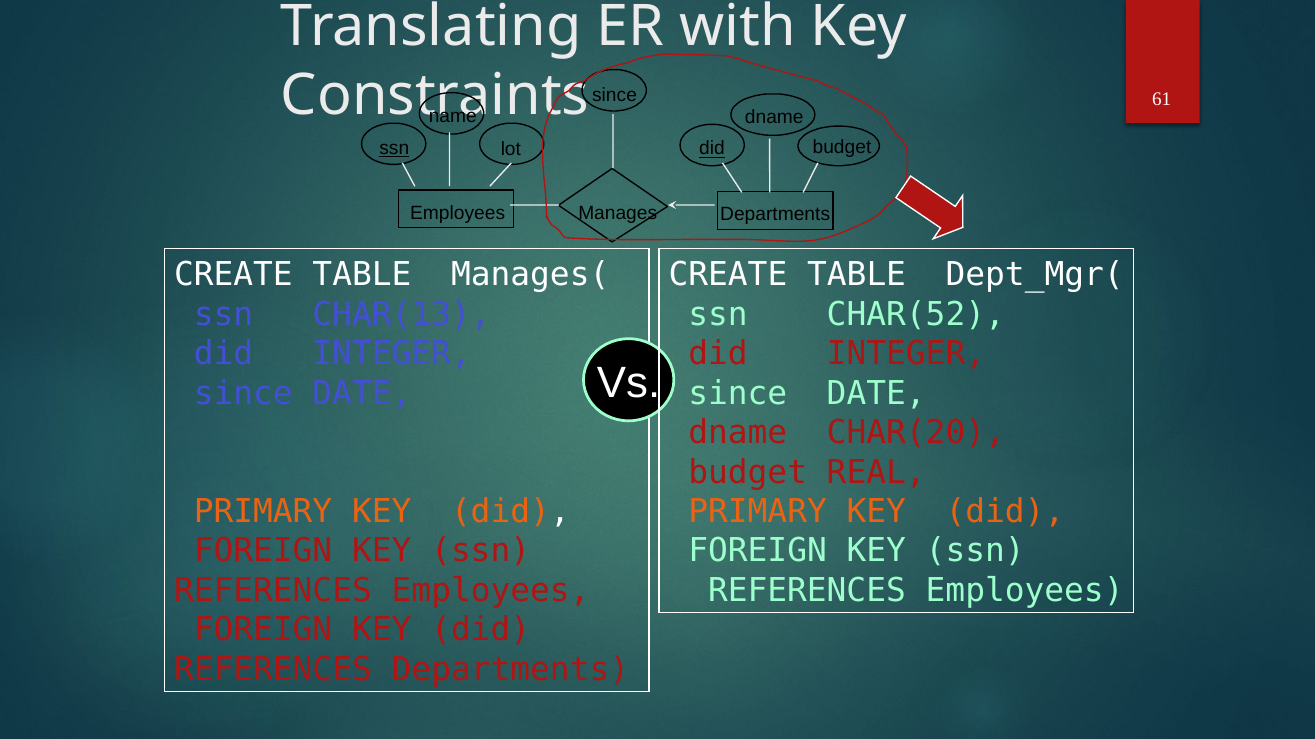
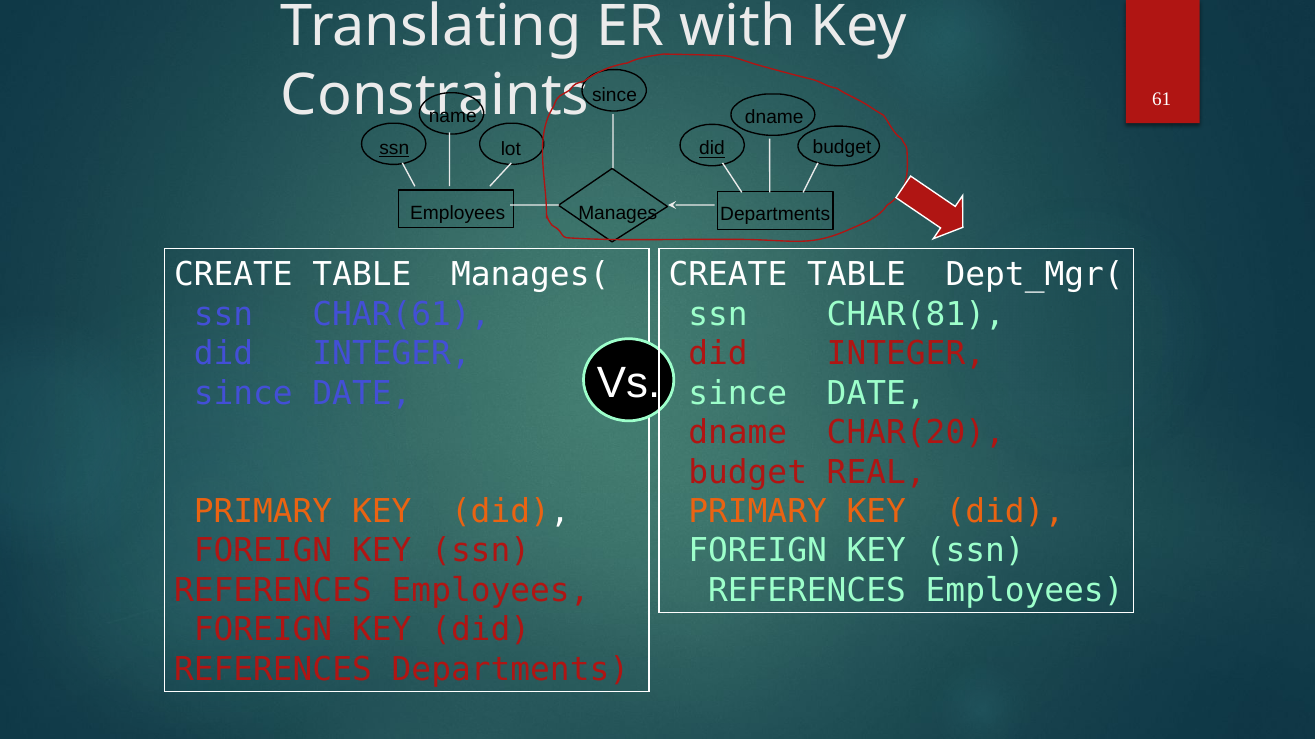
CHAR(13: CHAR(13 -> CHAR(61 (401, 315)
CHAR(52: CHAR(52 -> CHAR(81 (916, 315)
